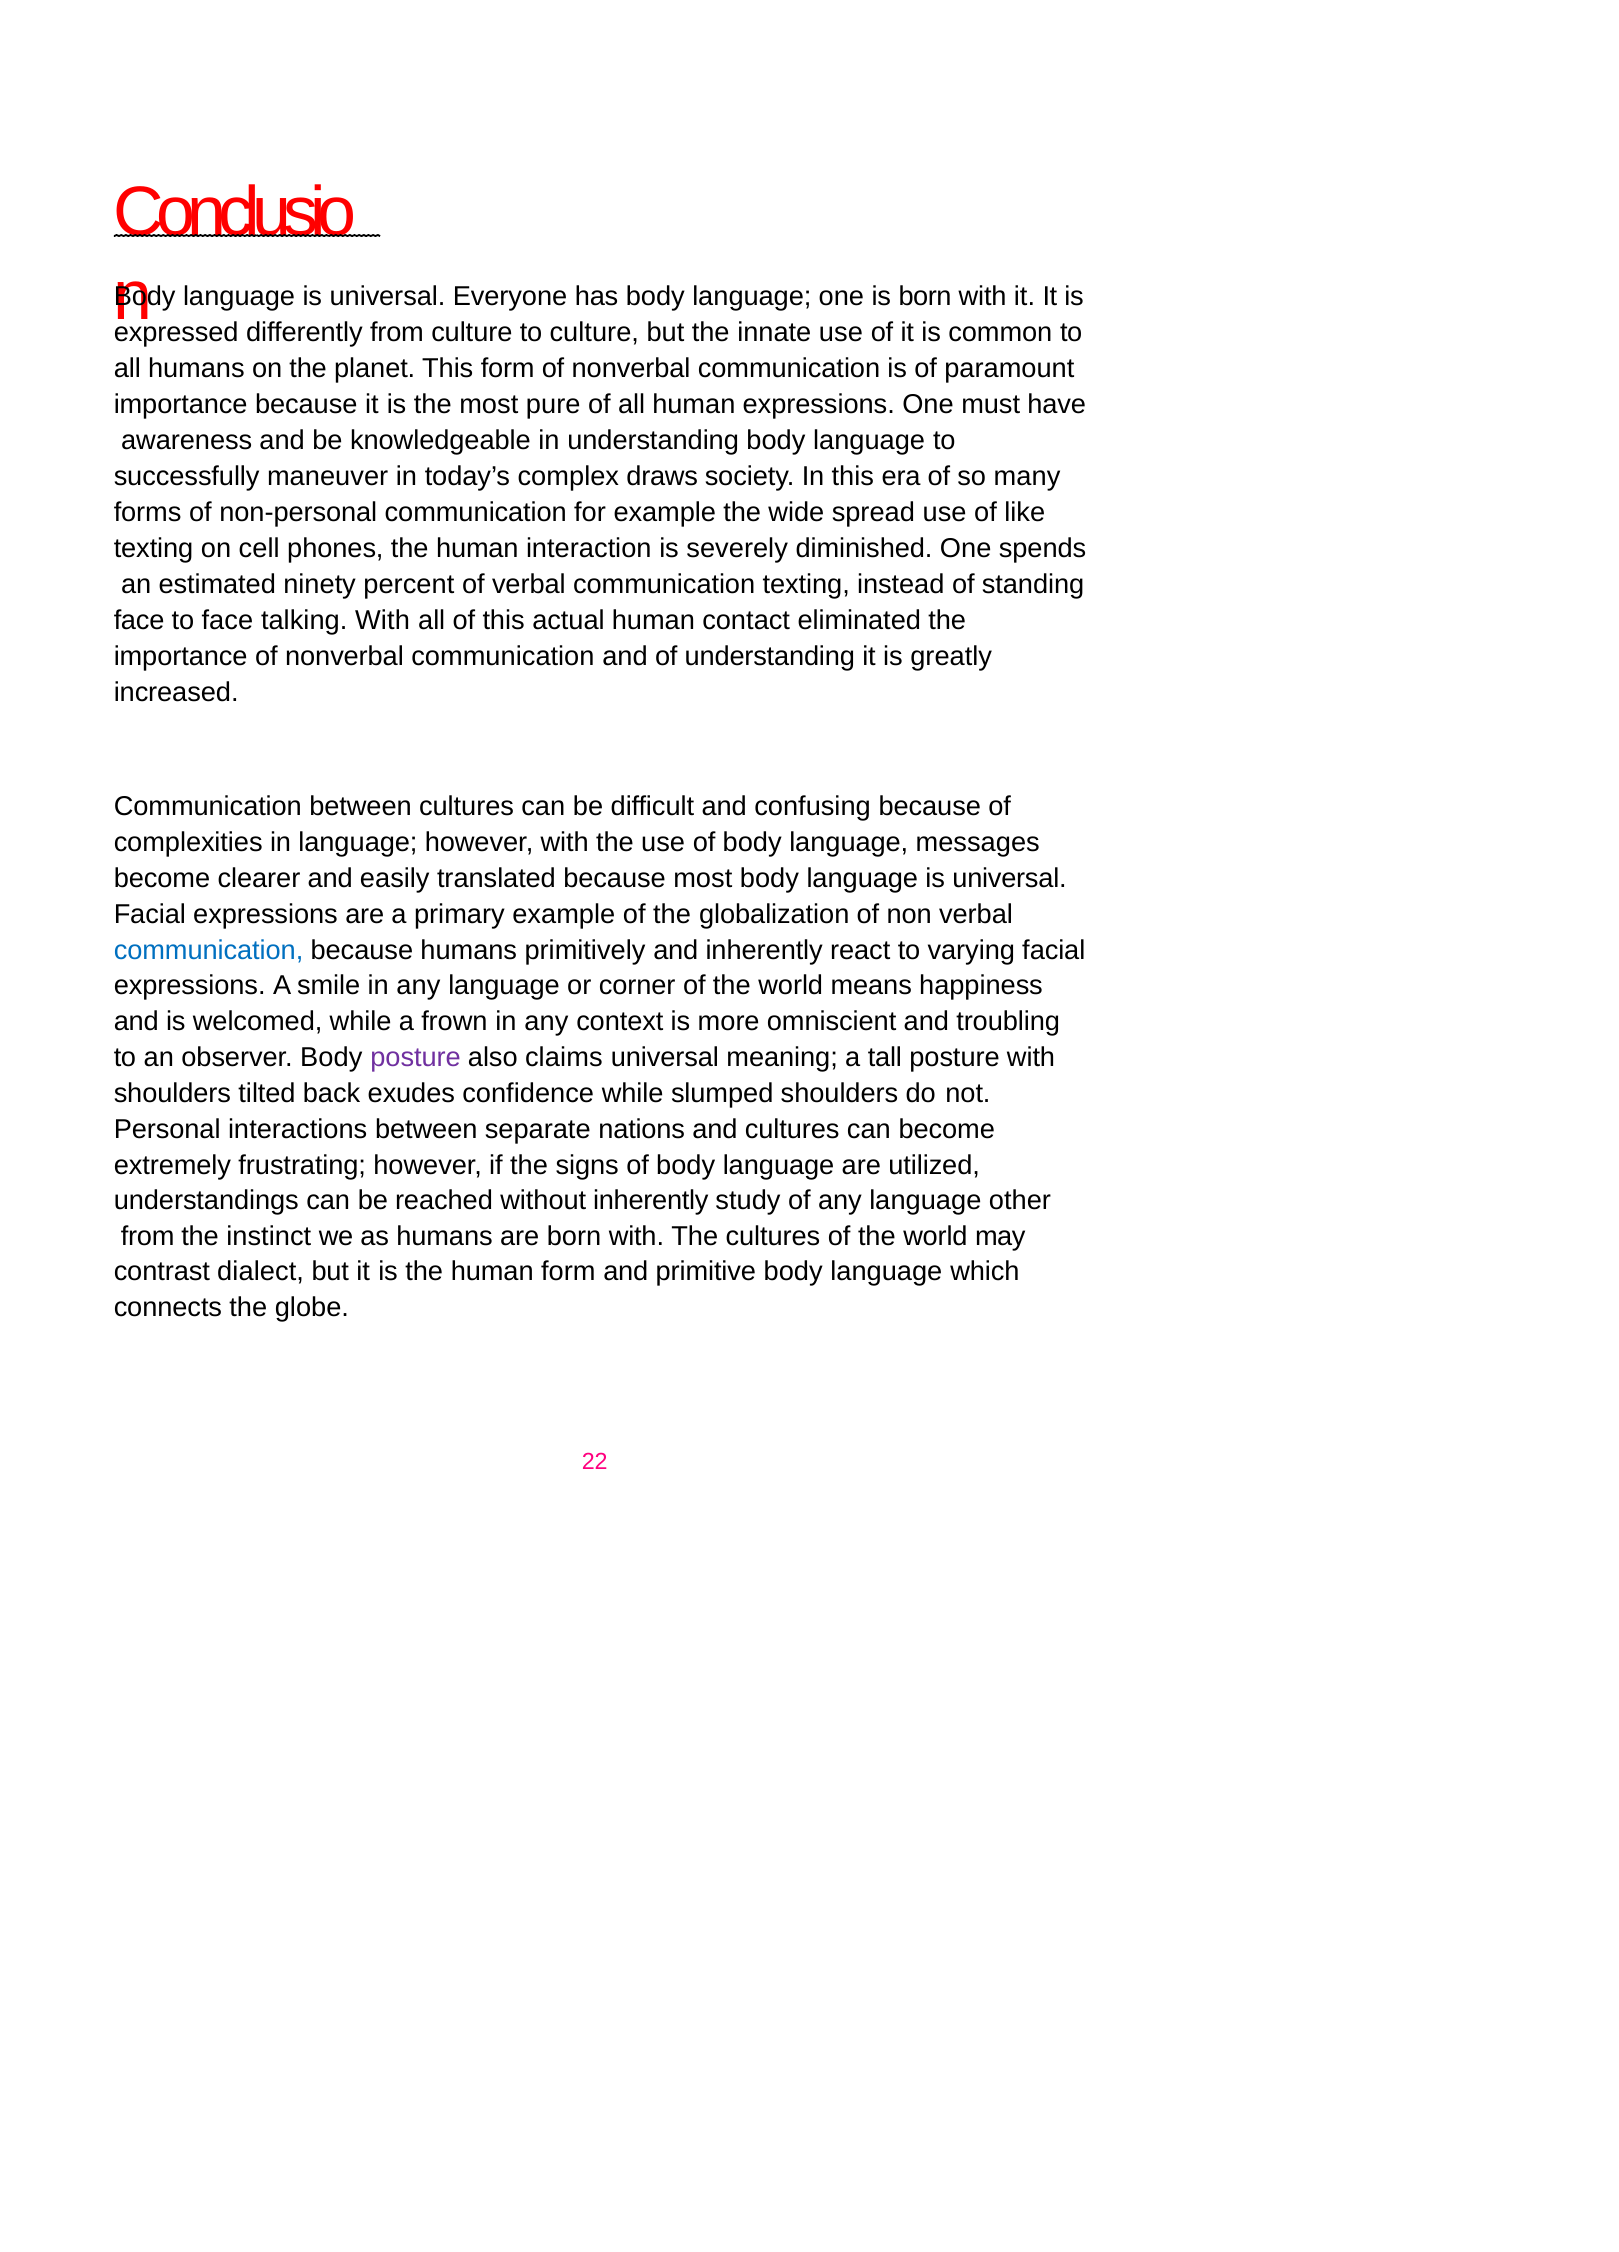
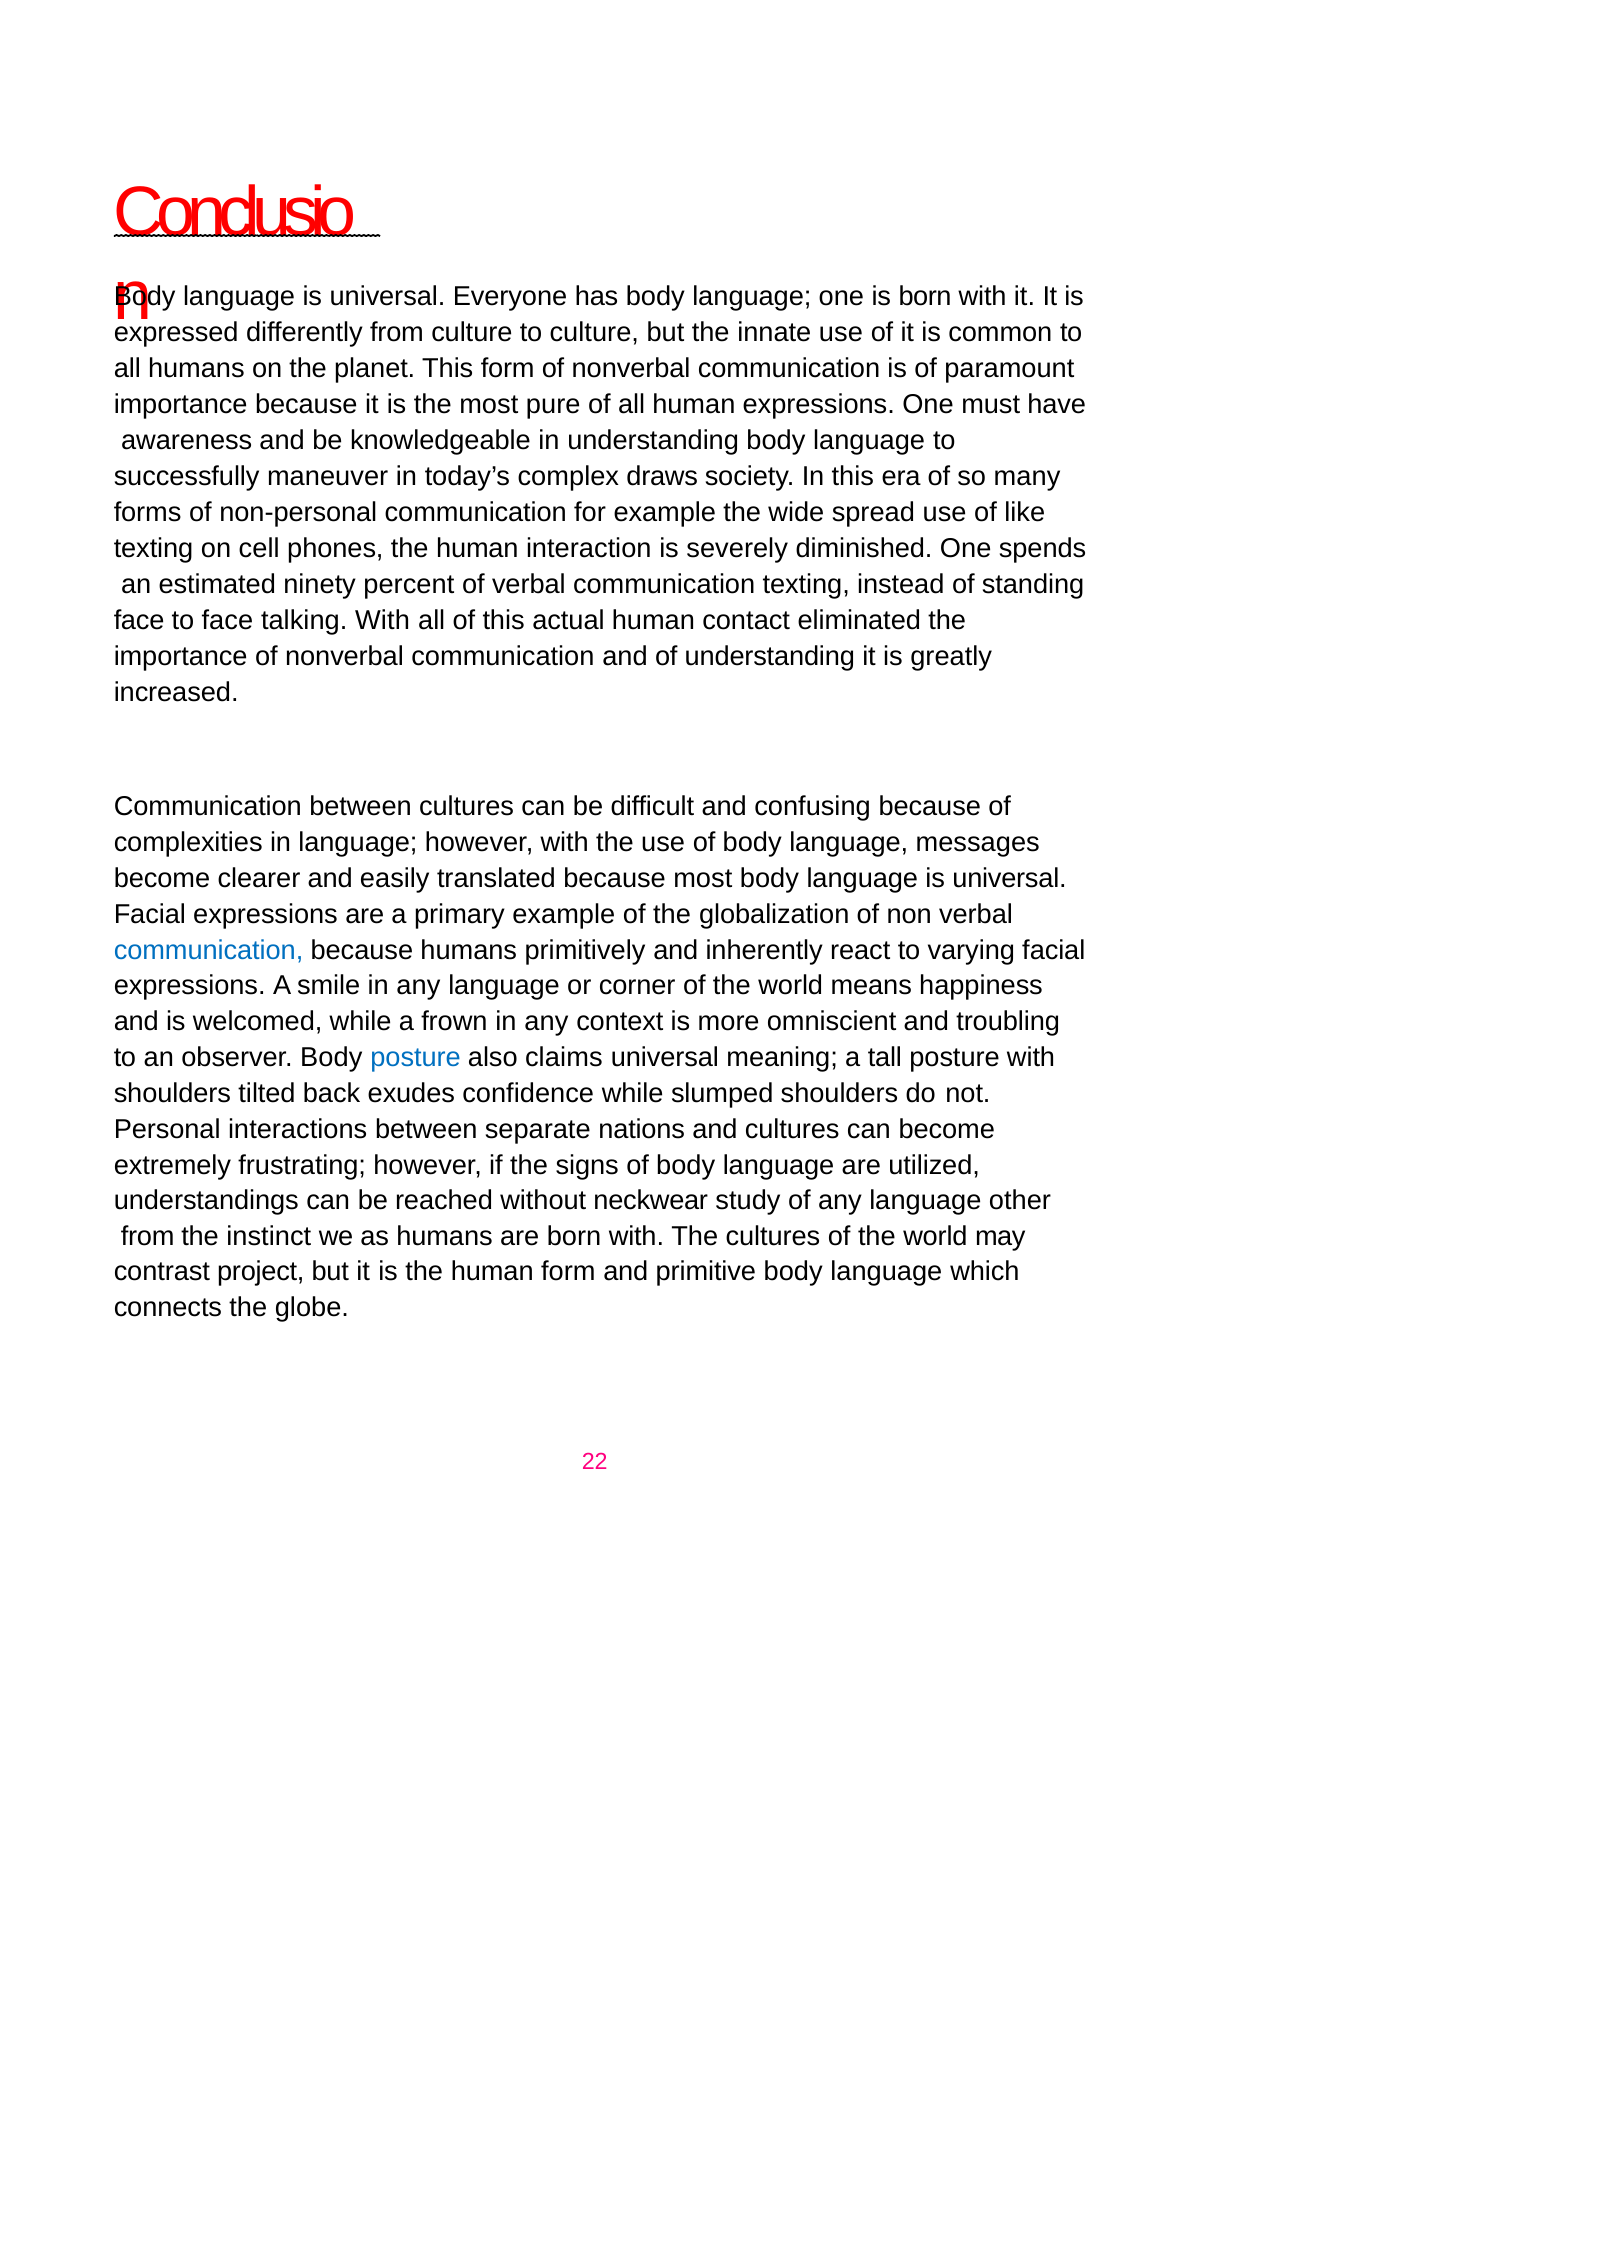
posture colour: purple -> blue (416, 1058)
without inherently: inherently -> neckwear (651, 1201)
dialect: dialect -> project (261, 1272)
